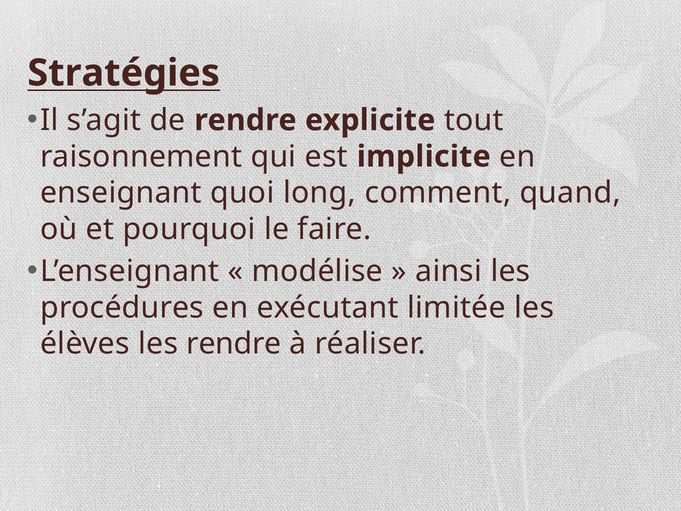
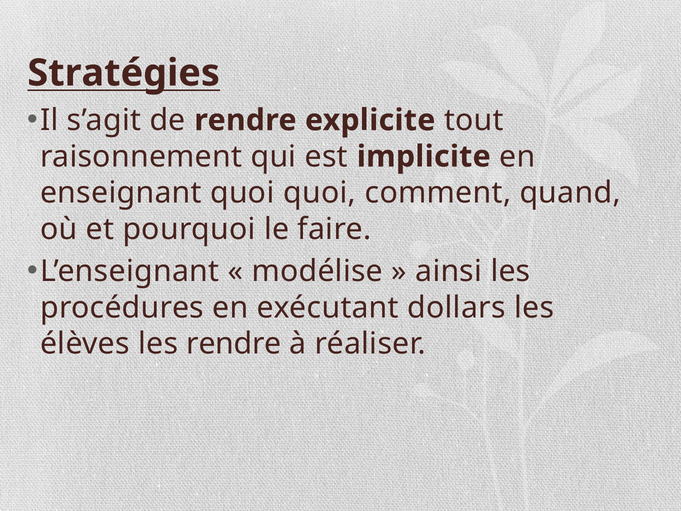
quoi long: long -> quoi (319, 193)
limitée: limitée -> dollars (456, 307)
